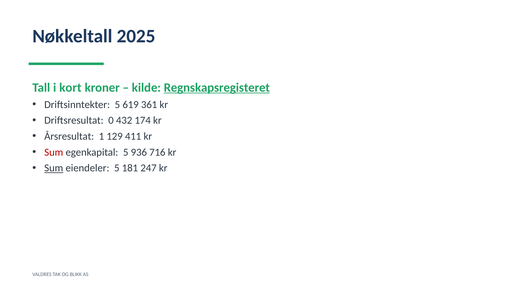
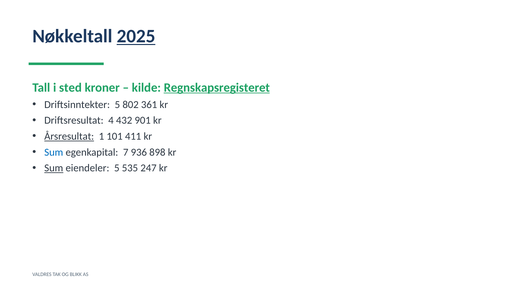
2025 underline: none -> present (136, 36)
kort: kort -> sted (70, 88)
619: 619 -> 802 (131, 105)
0: 0 -> 4 (111, 121)
174: 174 -> 901 (143, 121)
Årsresultat underline: none -> present (69, 136)
129: 129 -> 101 (115, 136)
Sum colour: red -> blue (54, 152)
egenkapital 5: 5 -> 7 (126, 152)
716: 716 -> 898 (157, 152)
181: 181 -> 535 (130, 168)
